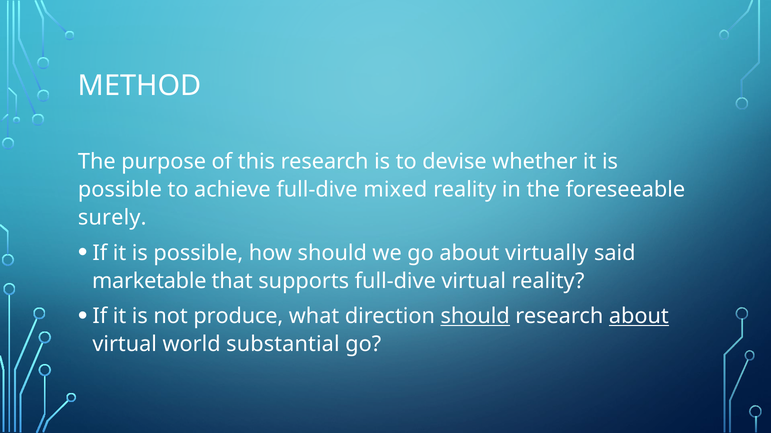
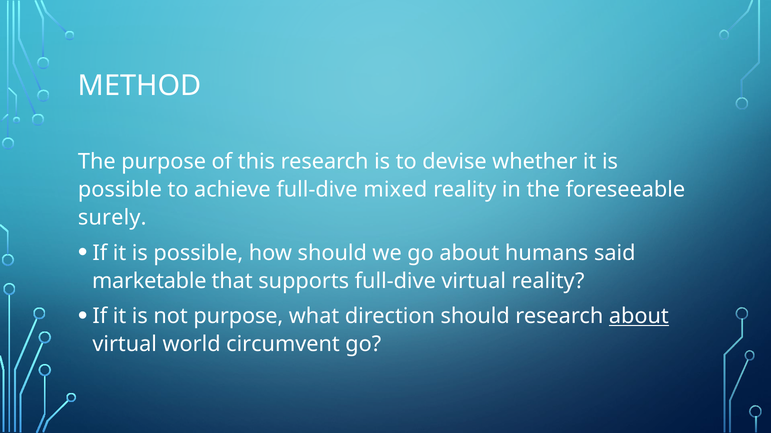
virtually: virtually -> humans (547, 253)
not produce: produce -> purpose (238, 317)
should underline: present -> none (475, 317)
substantial: substantial -> circumvent (283, 345)
